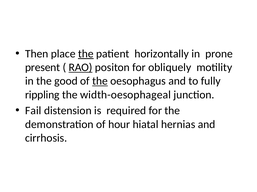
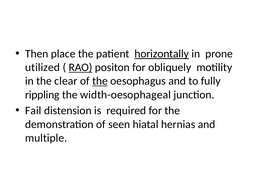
the underline: present -> none (86, 54)
horizontally underline: none -> present (162, 54)
present: present -> utilized (42, 68)
good: good -> clear (66, 81)
hour: hour -> seen (119, 125)
cirrhosis: cirrhosis -> multiple (46, 138)
